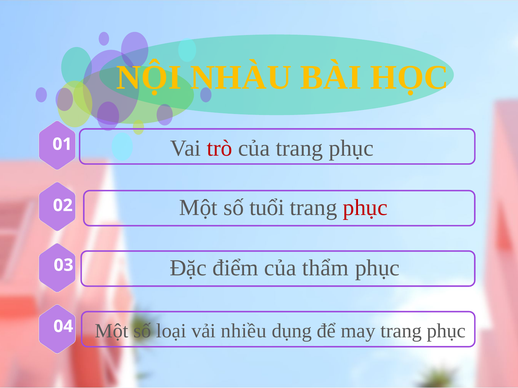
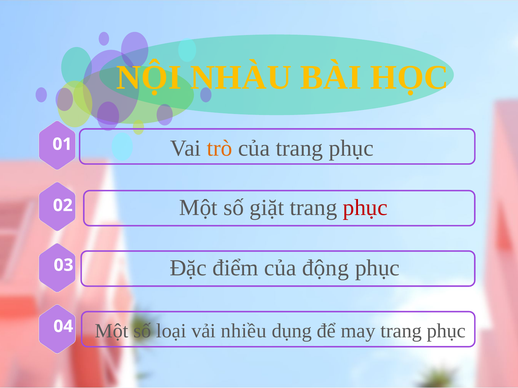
trò colour: red -> orange (220, 148)
tuổi: tuổi -> giặt (267, 208)
thẩm: thẩm -> động (326, 268)
